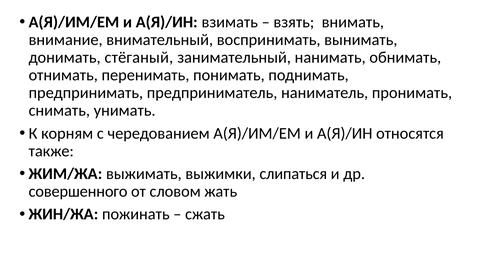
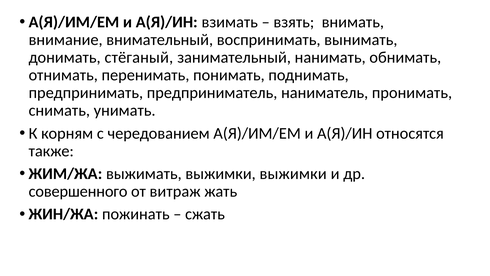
выжимки слипаться: слипаться -> выжимки (293, 174)
словом: словом -> витраж (175, 191)
